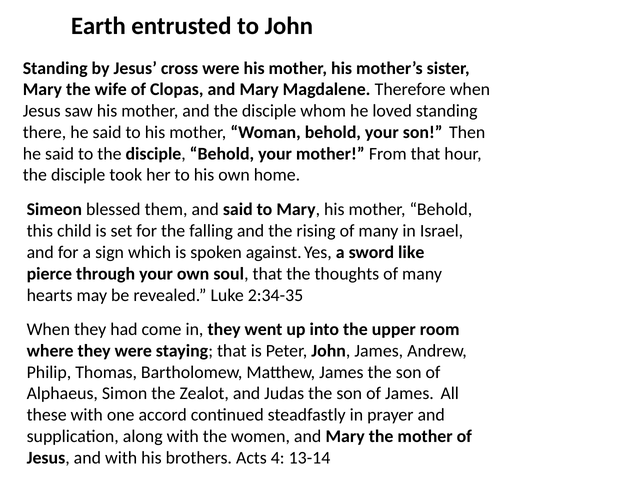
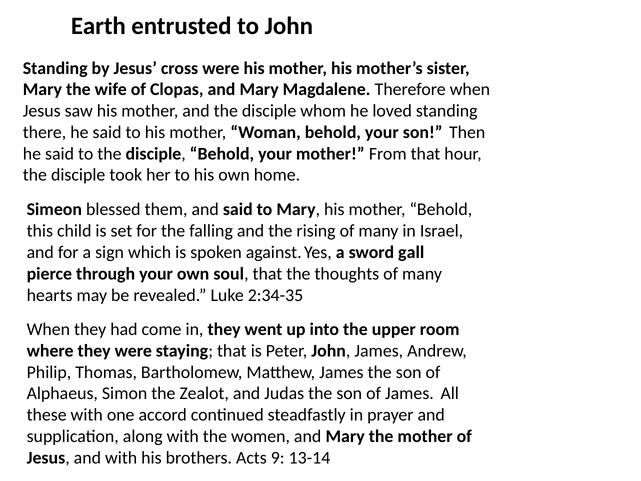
like: like -> gall (411, 252)
4: 4 -> 9 (278, 457)
